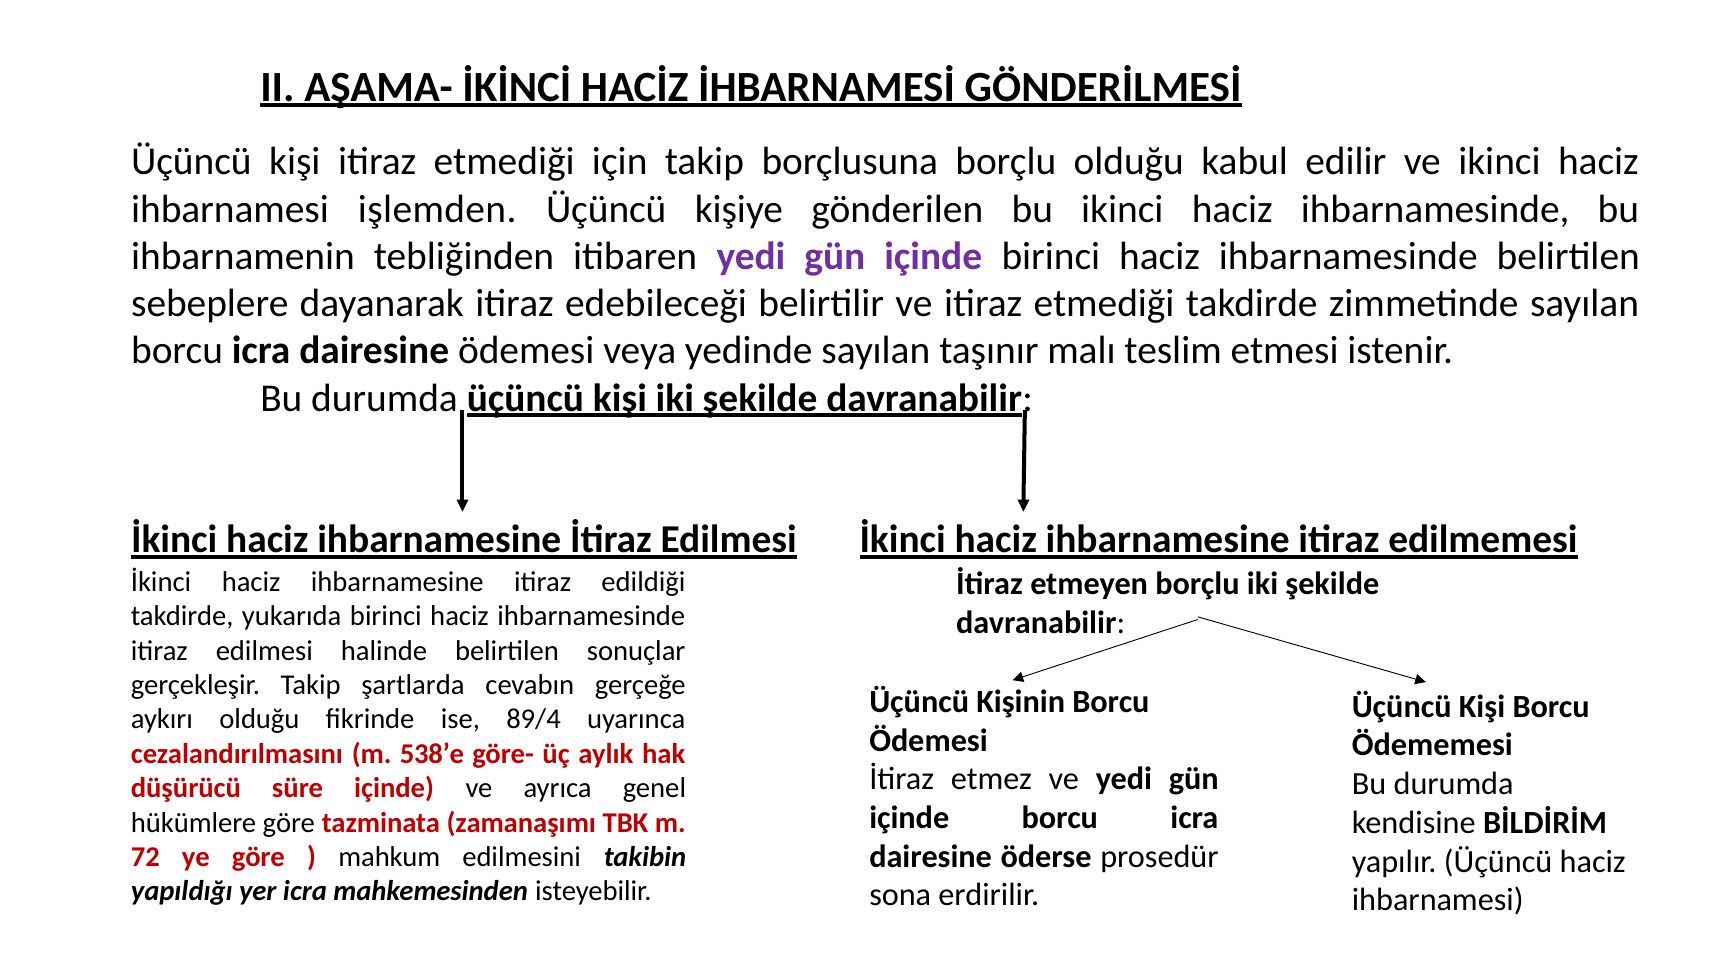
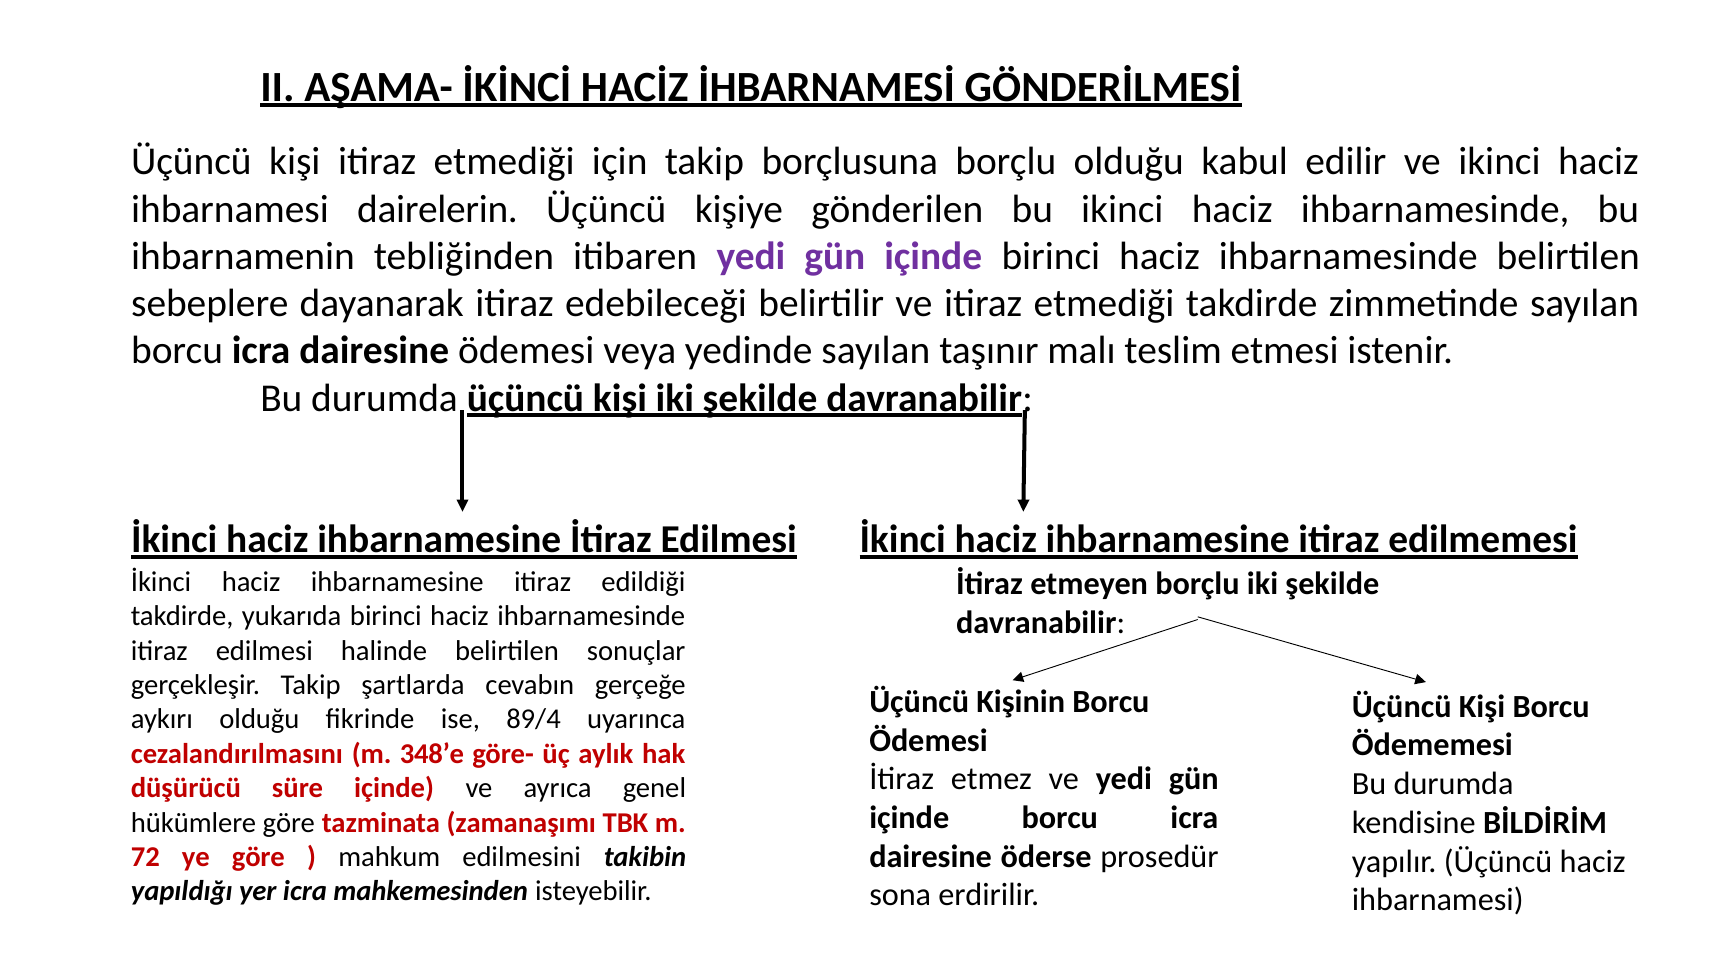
işlemden: işlemden -> dairelerin (438, 209)
538’e: 538’e -> 348’e (432, 754)
